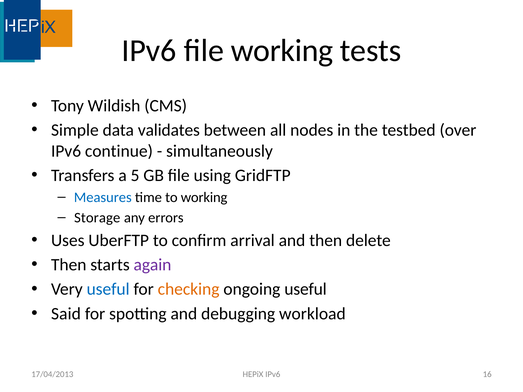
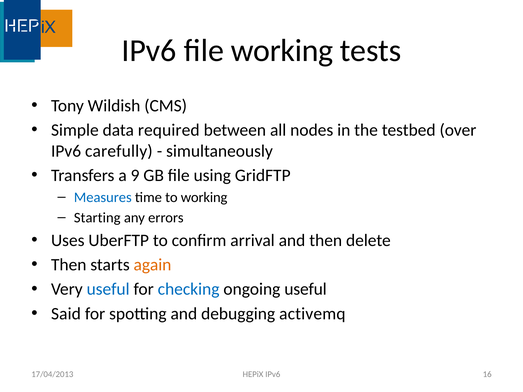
validates: validates -> required (169, 130)
continue: continue -> carefully (119, 151)
5: 5 -> 9 (135, 176)
Storage: Storage -> Starting (97, 218)
again colour: purple -> orange (152, 265)
checking colour: orange -> blue (189, 289)
workload: workload -> activemq (312, 314)
